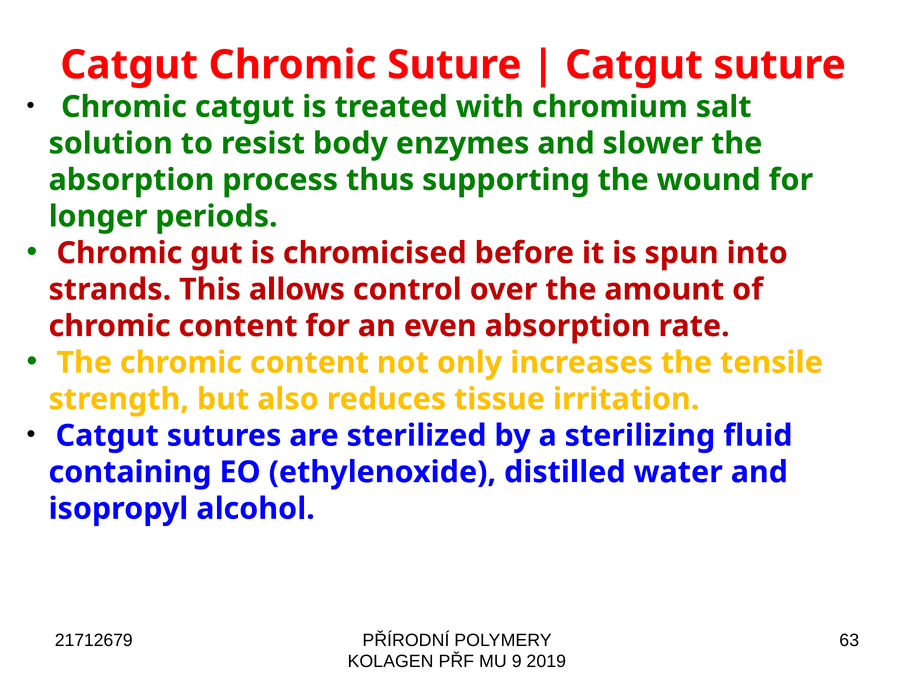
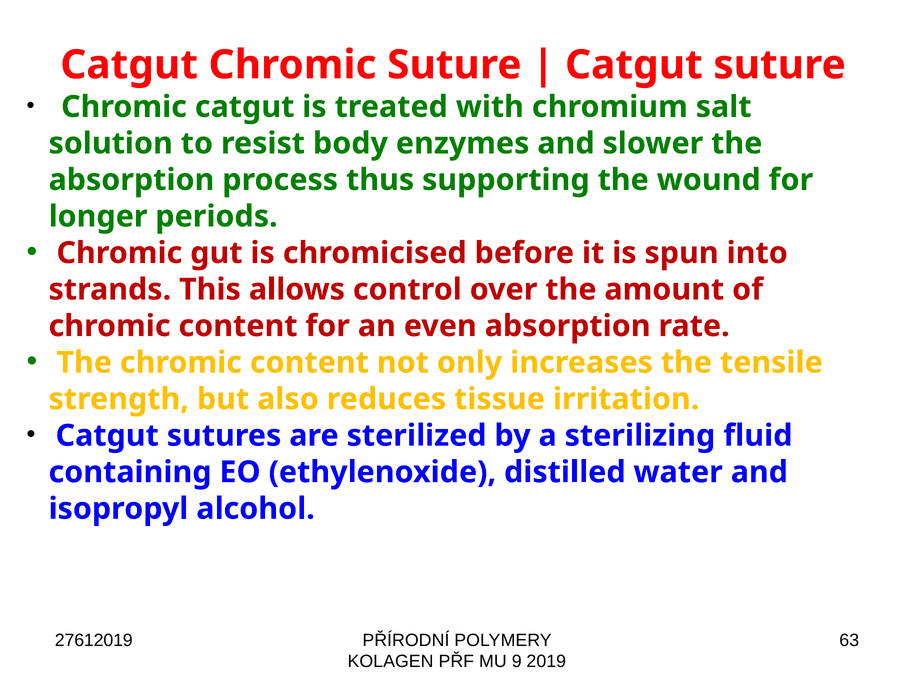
21712679: 21712679 -> 27612019 (94, 641)
